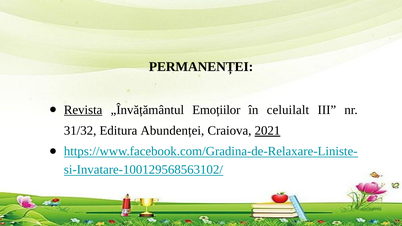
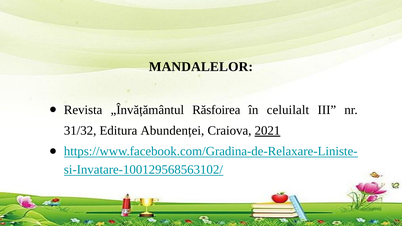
PERMANENȚEI: PERMANENȚEI -> MANDALELOR (201, 67)
Revista underline: present -> none (83, 110)
Emoțiilor: Emoțiilor -> Răsfoirea (216, 110)
